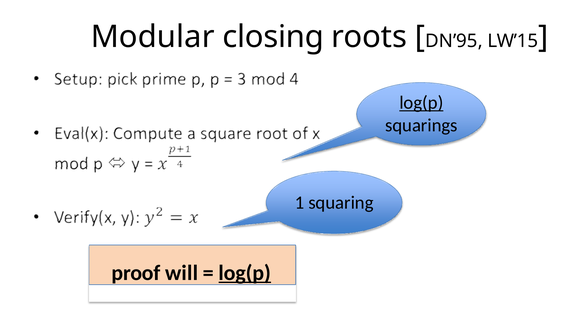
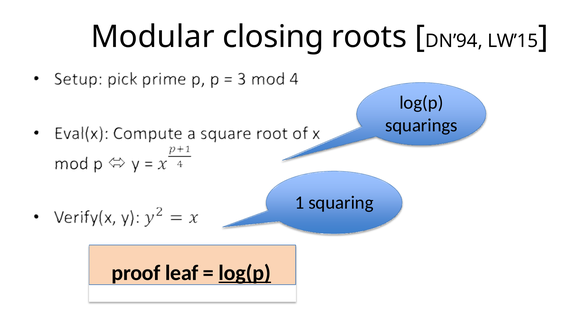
DN’95: DN’95 -> DN’94 (454, 41)
log(p underline: present -> none (421, 103)
will: will -> leaf (182, 273)
